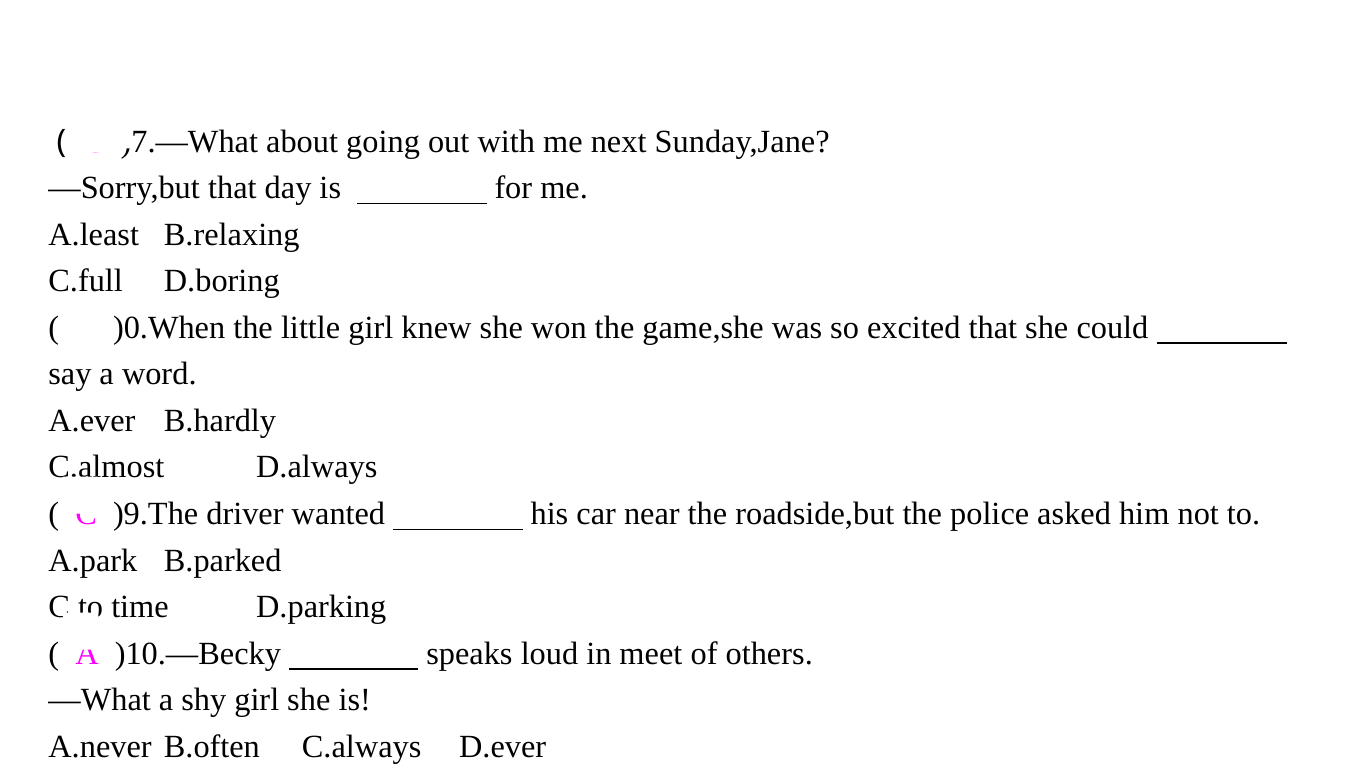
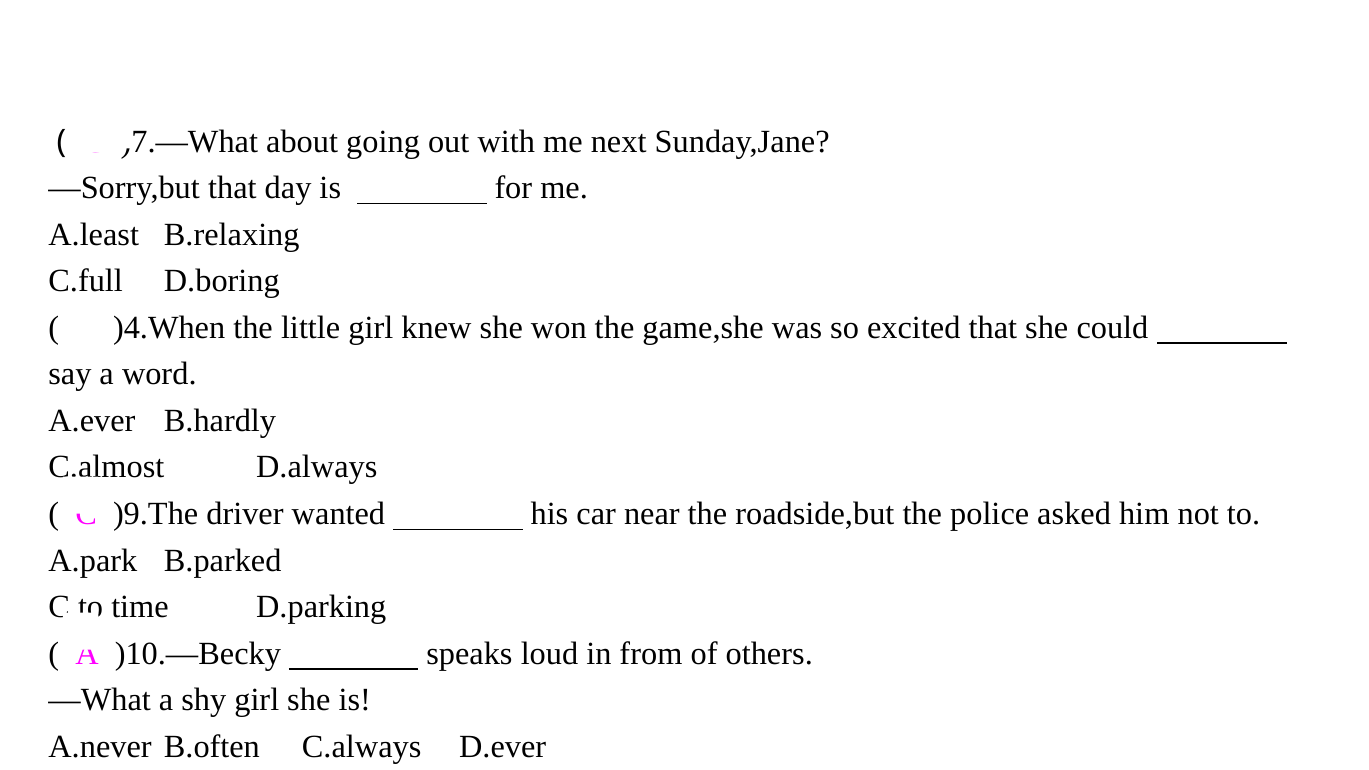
)0.When: )0.When -> )4.When (169, 328)
meet: meet -> from (651, 654)
